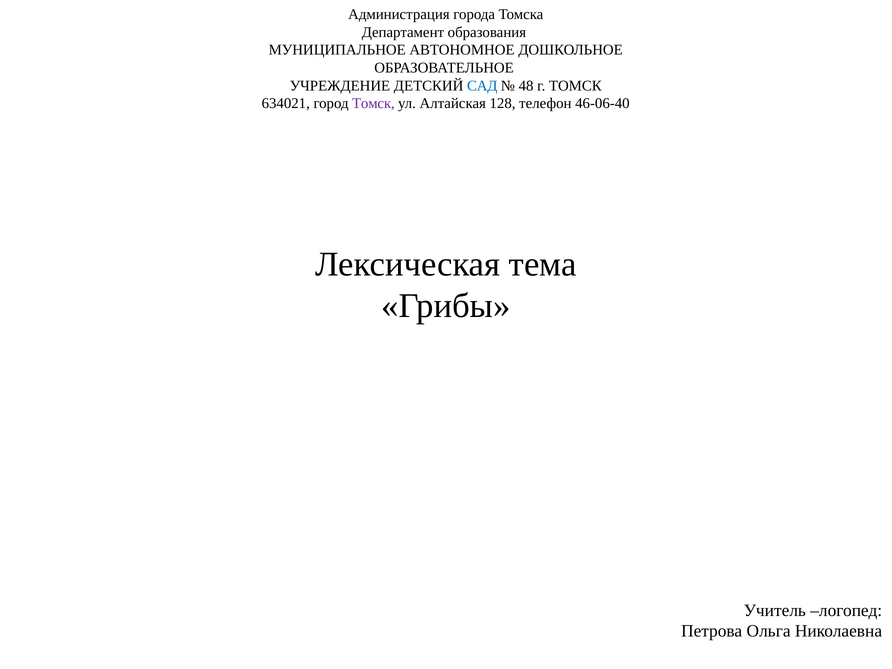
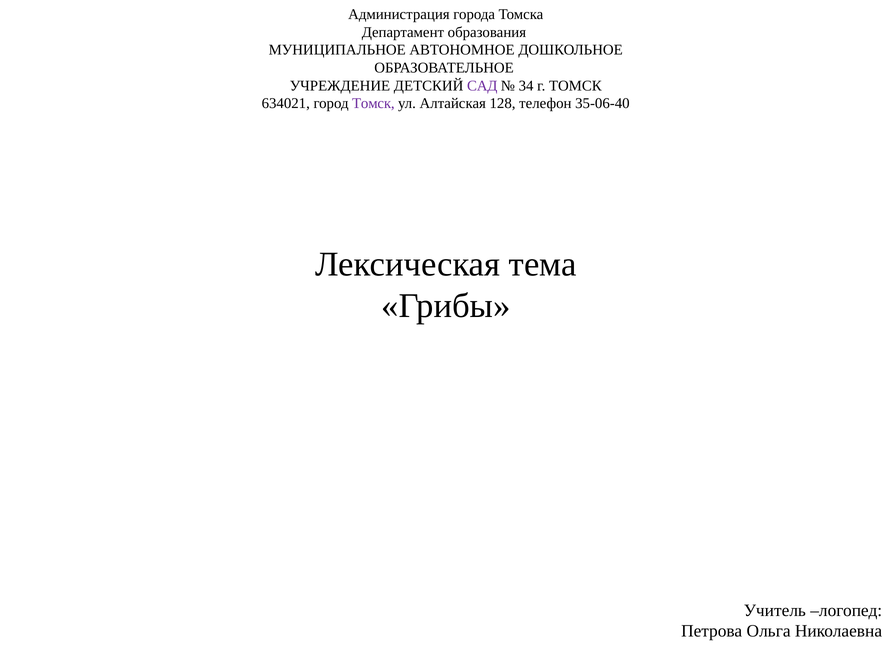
САД colour: blue -> purple (482, 86)
48: 48 -> 34 (526, 86)
46-06-40: 46-06-40 -> 35-06-40 (602, 104)
